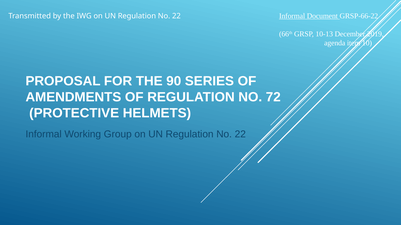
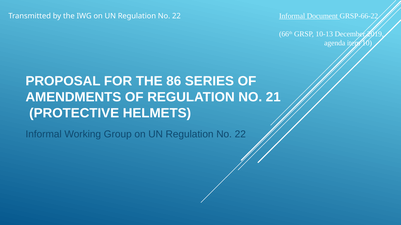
90: 90 -> 86 (174, 81)
72: 72 -> 21 (273, 97)
